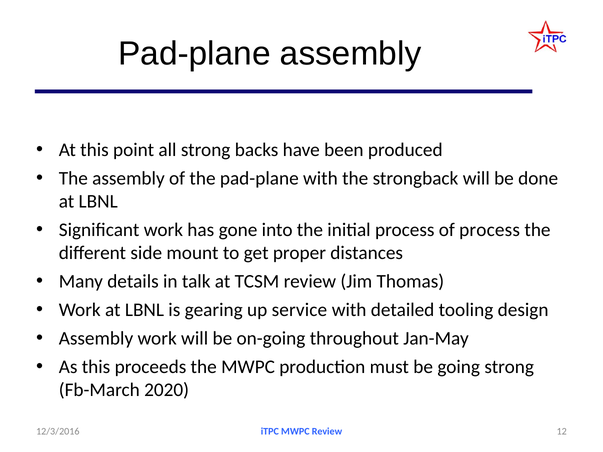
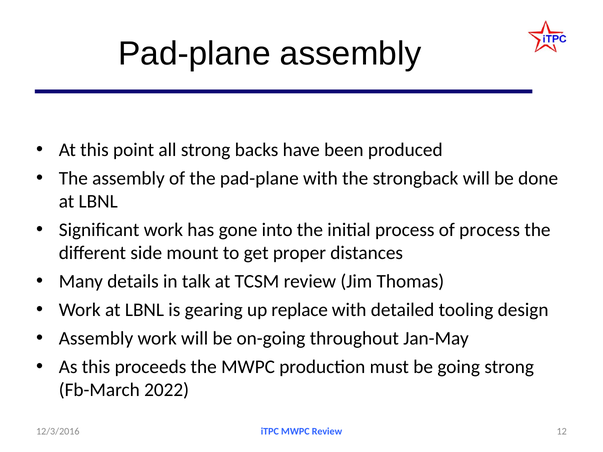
service: service -> replace (300, 310)
2020: 2020 -> 2022 (167, 390)
